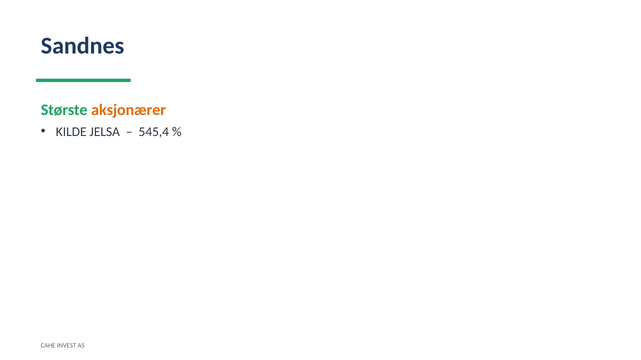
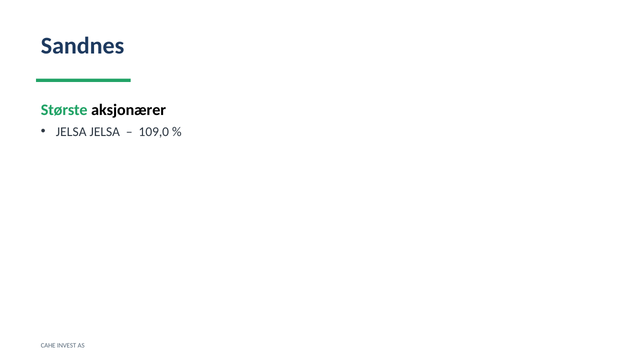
aksjonærer colour: orange -> black (129, 110)
KILDE: KILDE -> JELSA (71, 132)
545,4: 545,4 -> 109,0 (154, 132)
